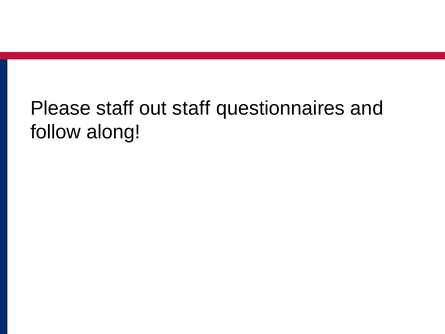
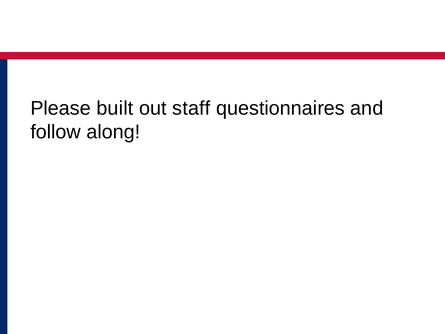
Please staff: staff -> built (115, 108)
